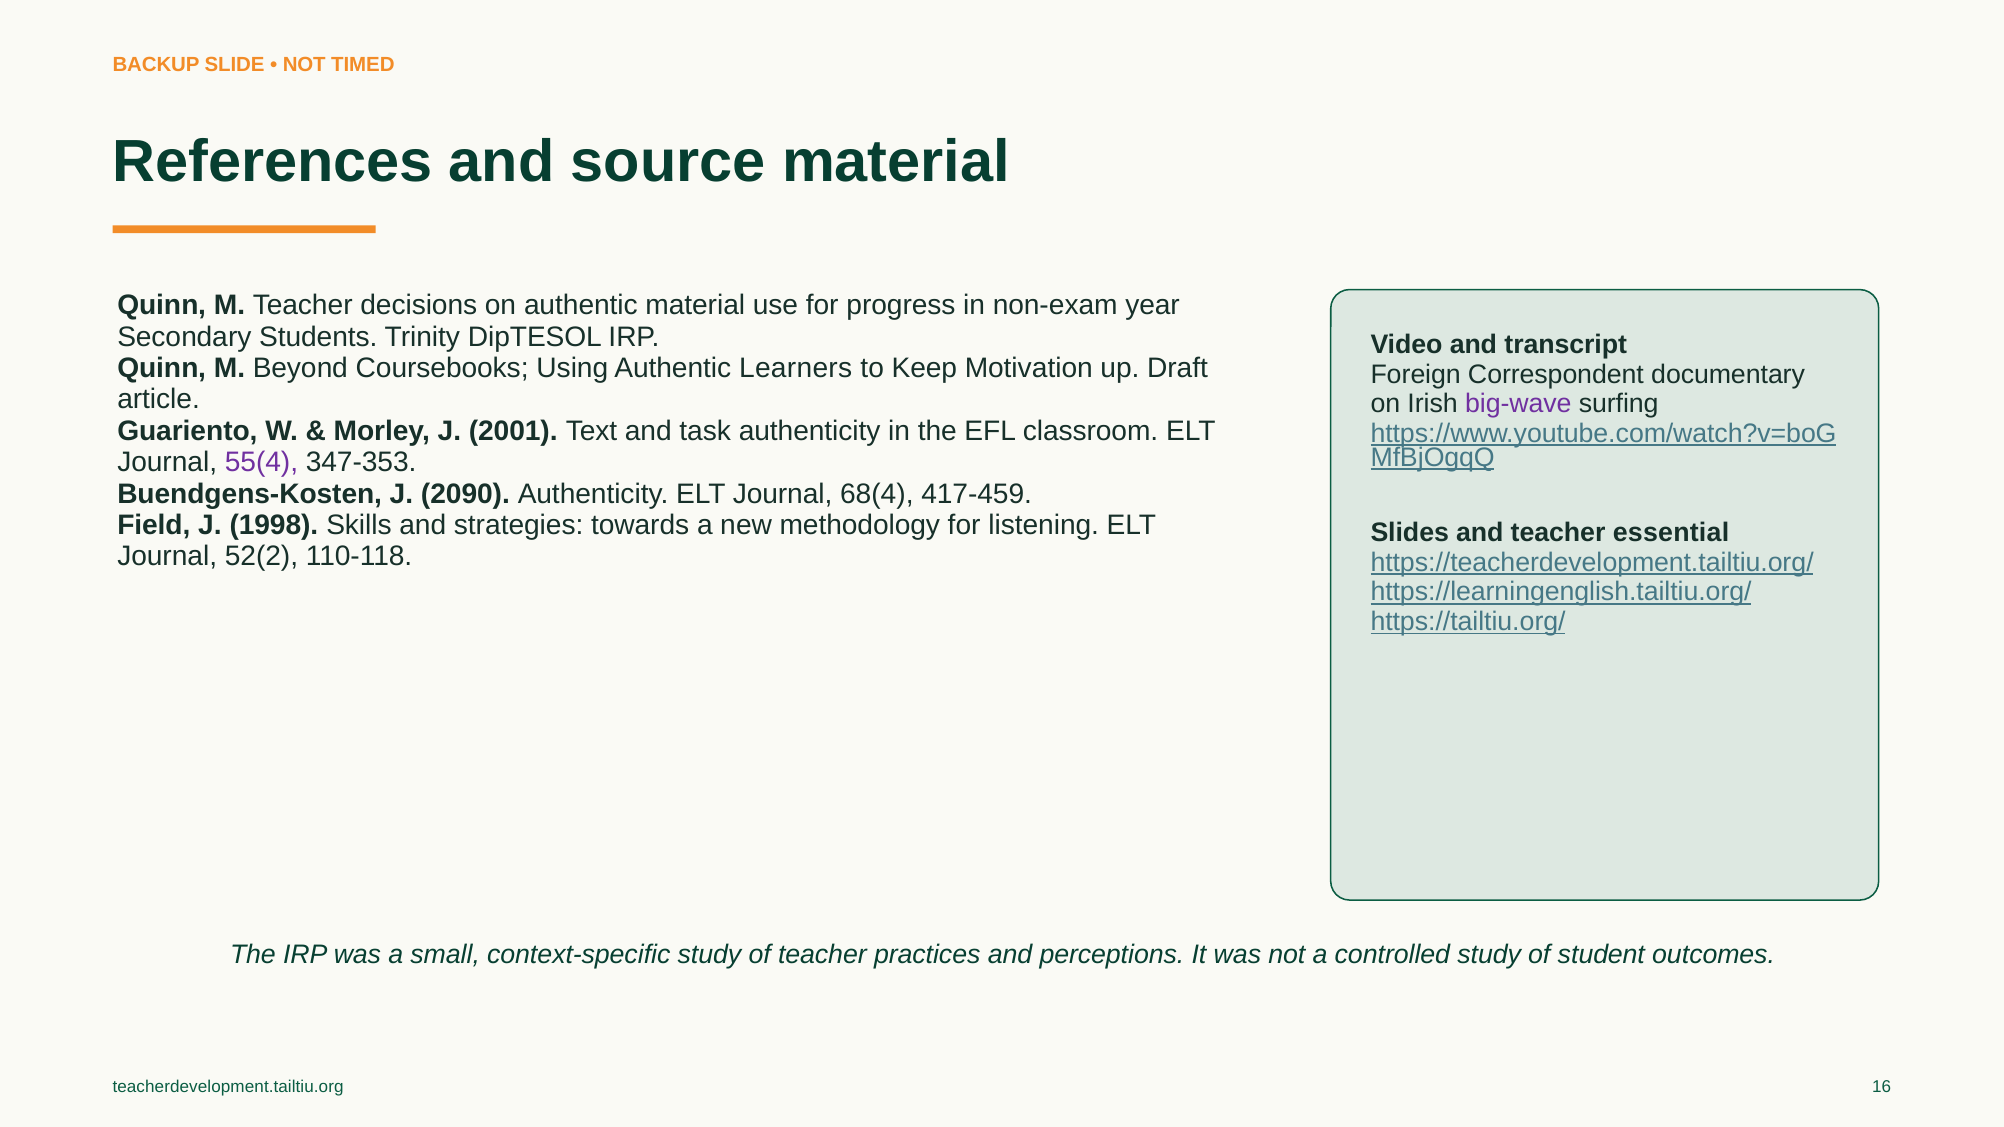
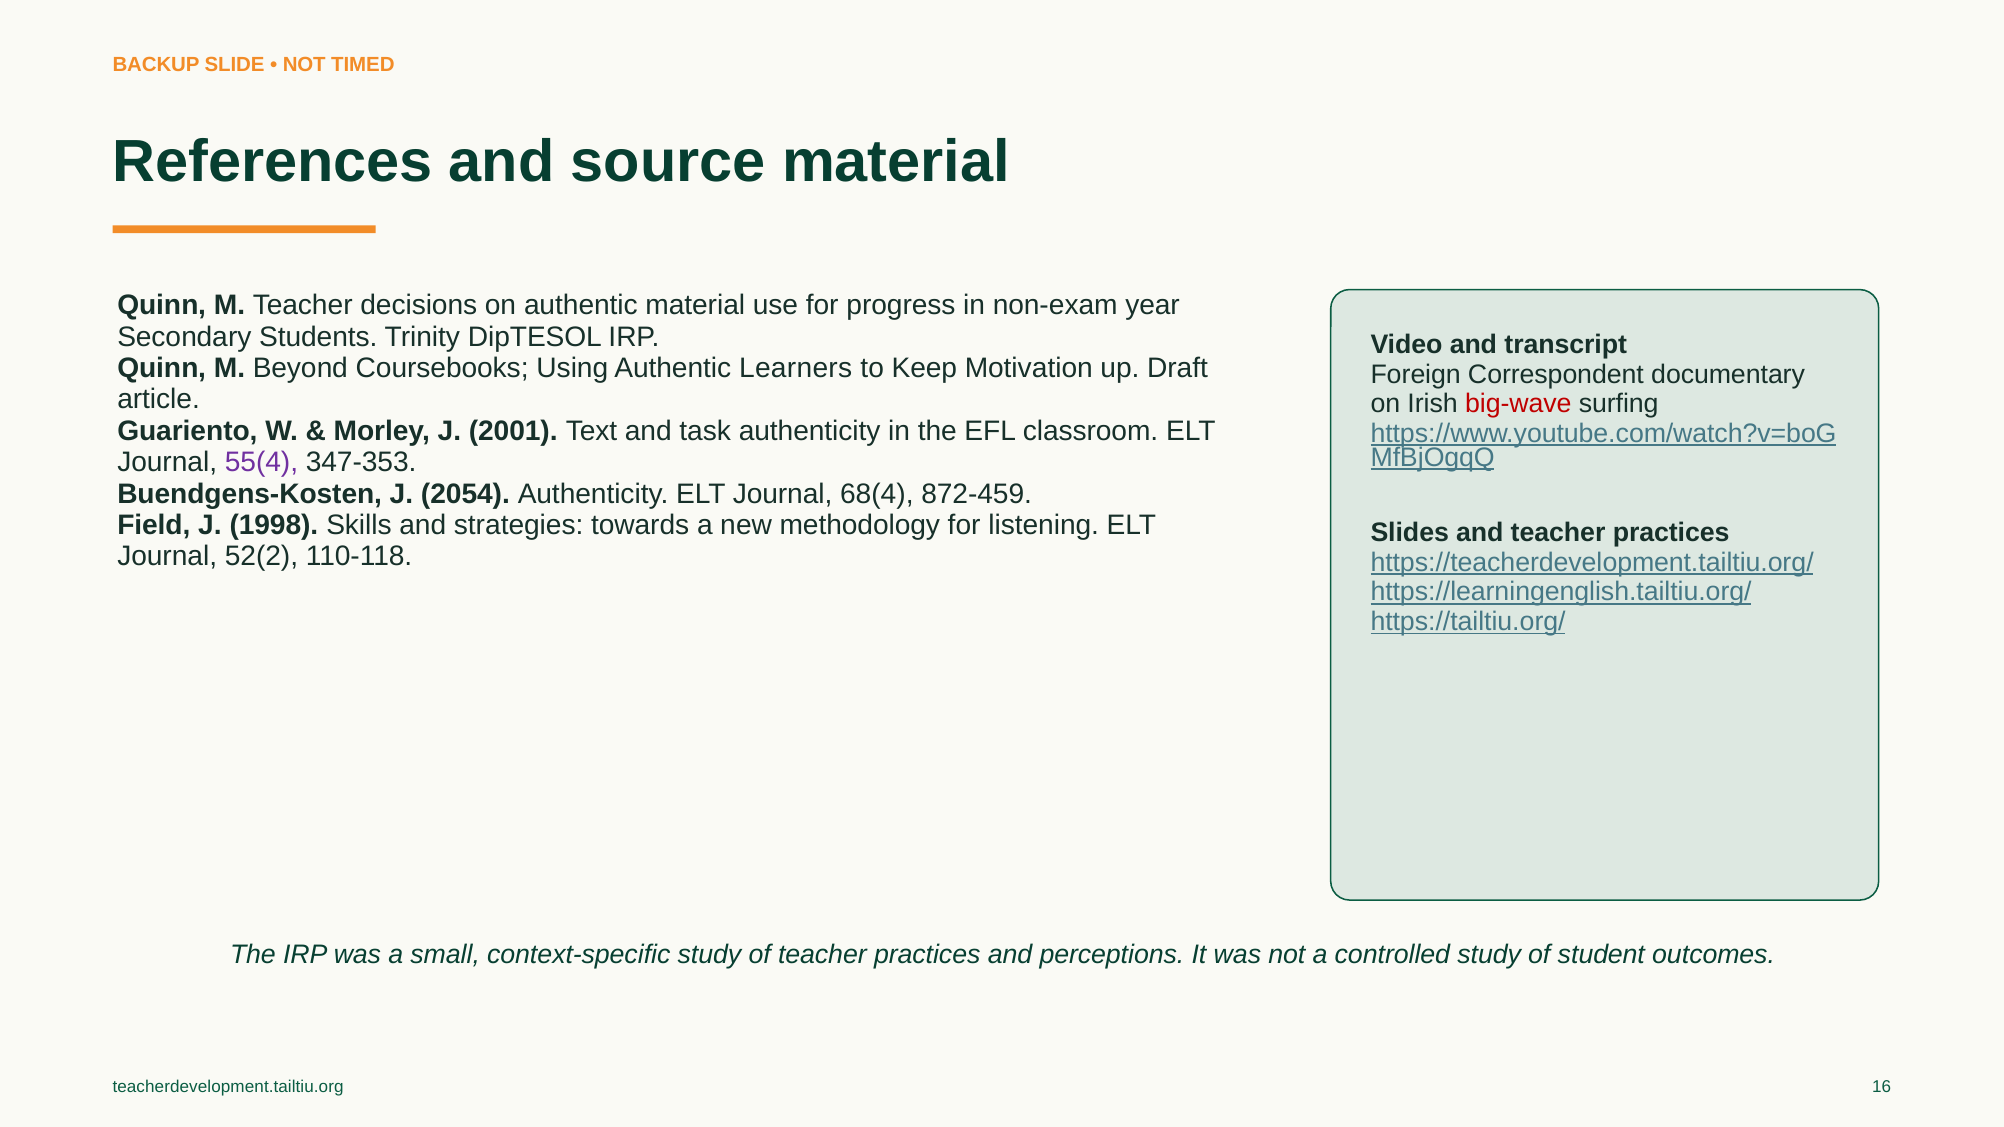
big-wave colour: purple -> red (1518, 404)
2090: 2090 -> 2054 (465, 494)
417-459: 417-459 -> 872-459 (977, 494)
and teacher essential: essential -> practices (1671, 533)
